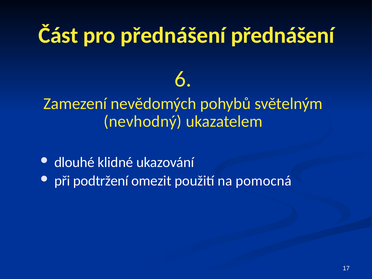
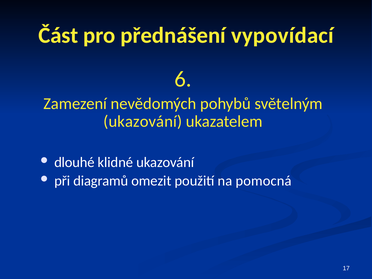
přednášení přednášení: přednášení -> vypovídací (282, 35)
nevhodný: nevhodný -> ukazování (143, 122)
podtržení: podtržení -> diagramů (101, 181)
